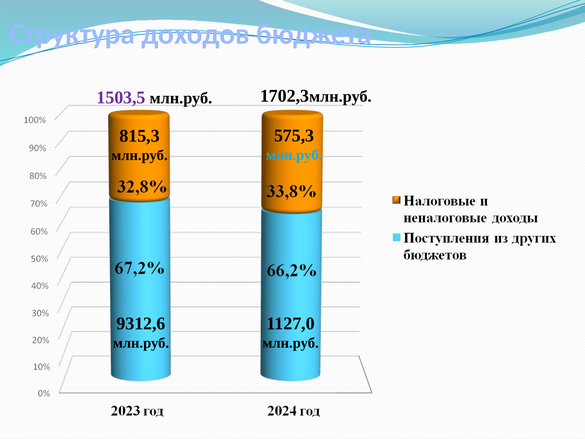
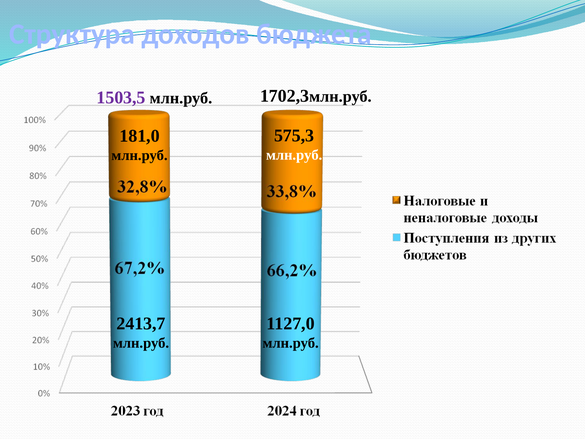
815,3: 815,3 -> 181,0 (140, 136)
млн.руб colour: light blue -> white (294, 155)
9312,6: 9312,6 -> 2413,7 (141, 323)
